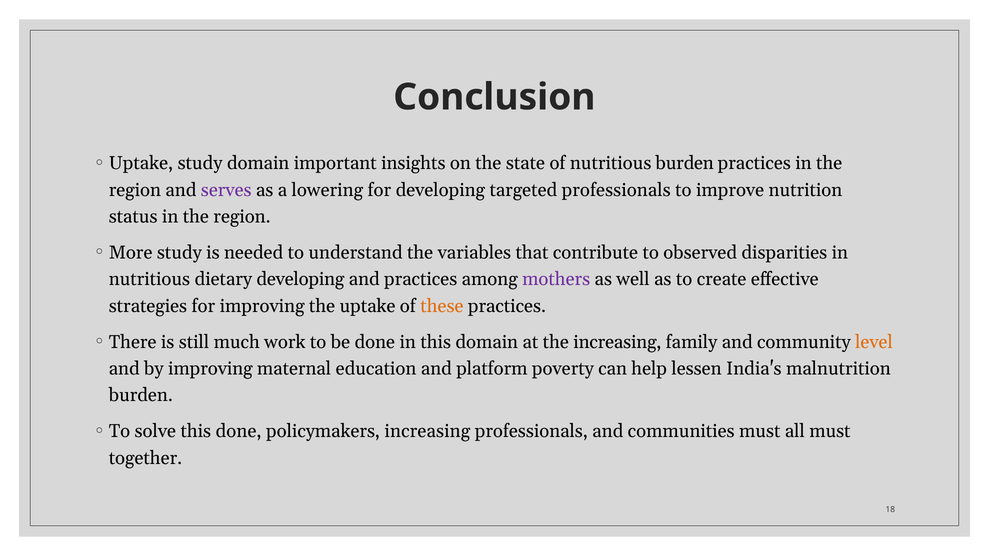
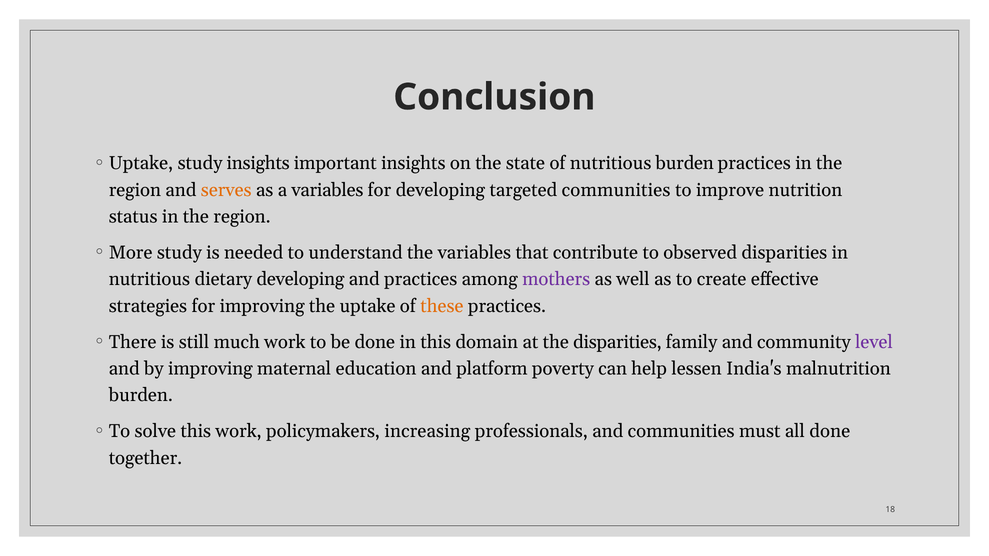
study domain: domain -> insights (258, 163)
serves colour: purple -> orange (226, 190)
a lowering: lowering -> variables (327, 190)
targeted professionals: professionals -> communities (616, 190)
the increasing: increasing -> disparities (617, 342)
level colour: orange -> purple (874, 342)
this done: done -> work (239, 431)
all must: must -> done (830, 431)
